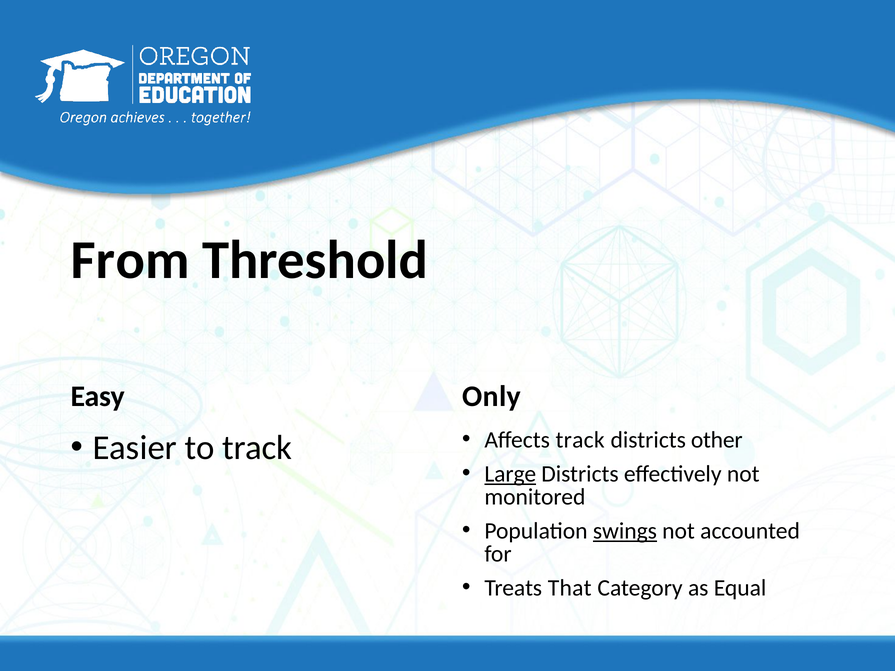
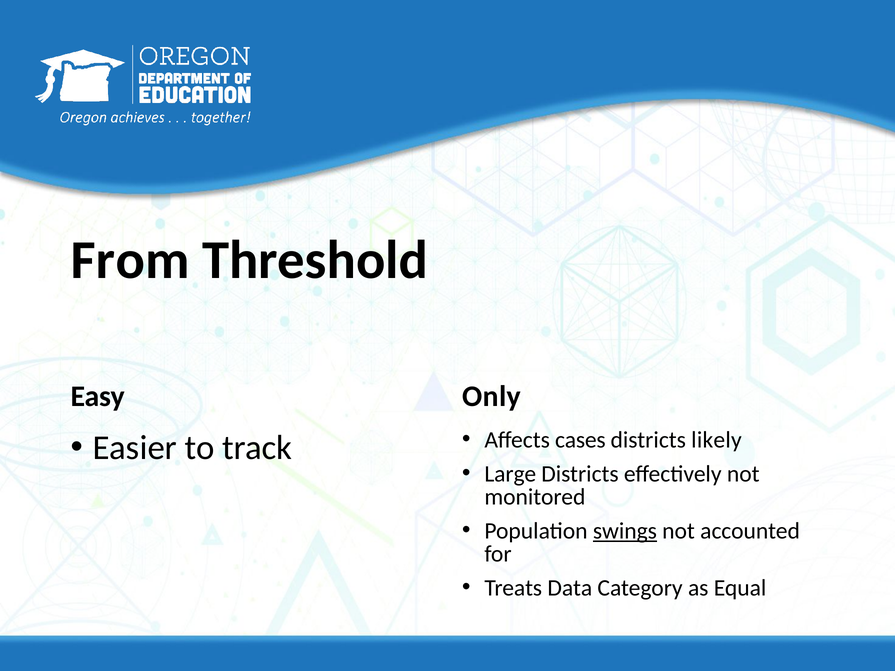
Affects track: track -> cases (580, 440)
other: other -> likely (717, 440)
Large underline: present -> none (510, 474)
That: That -> Data (570, 588)
